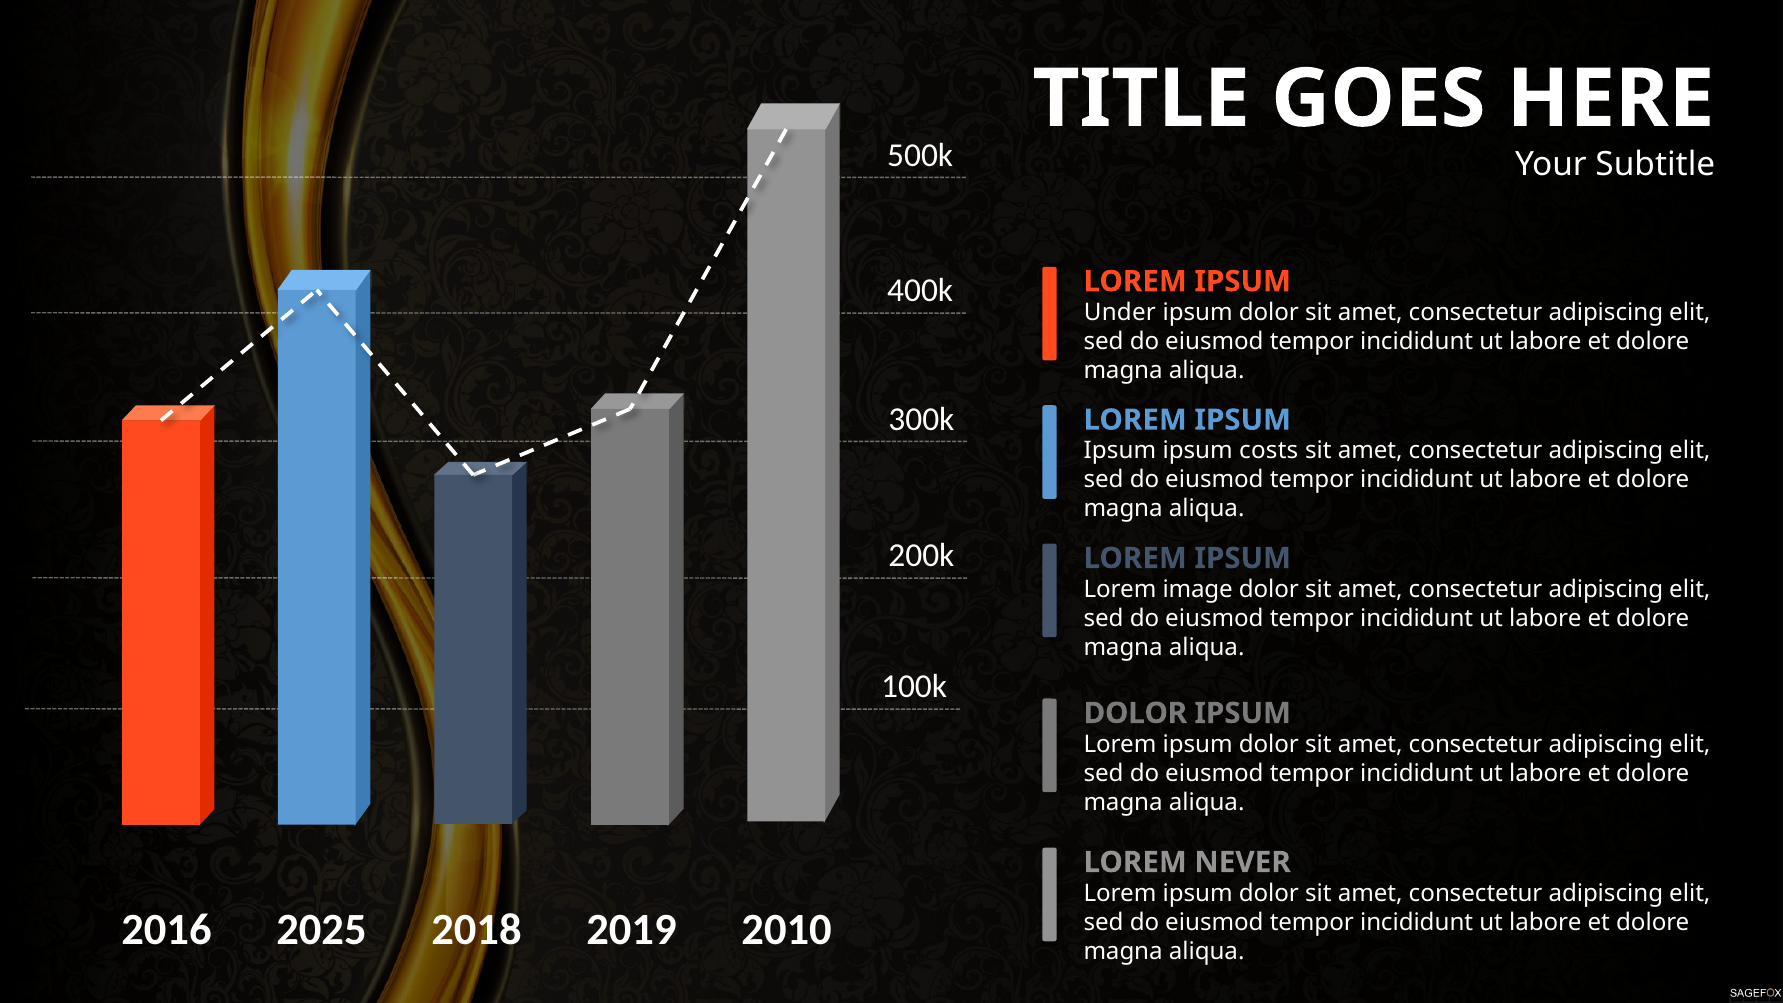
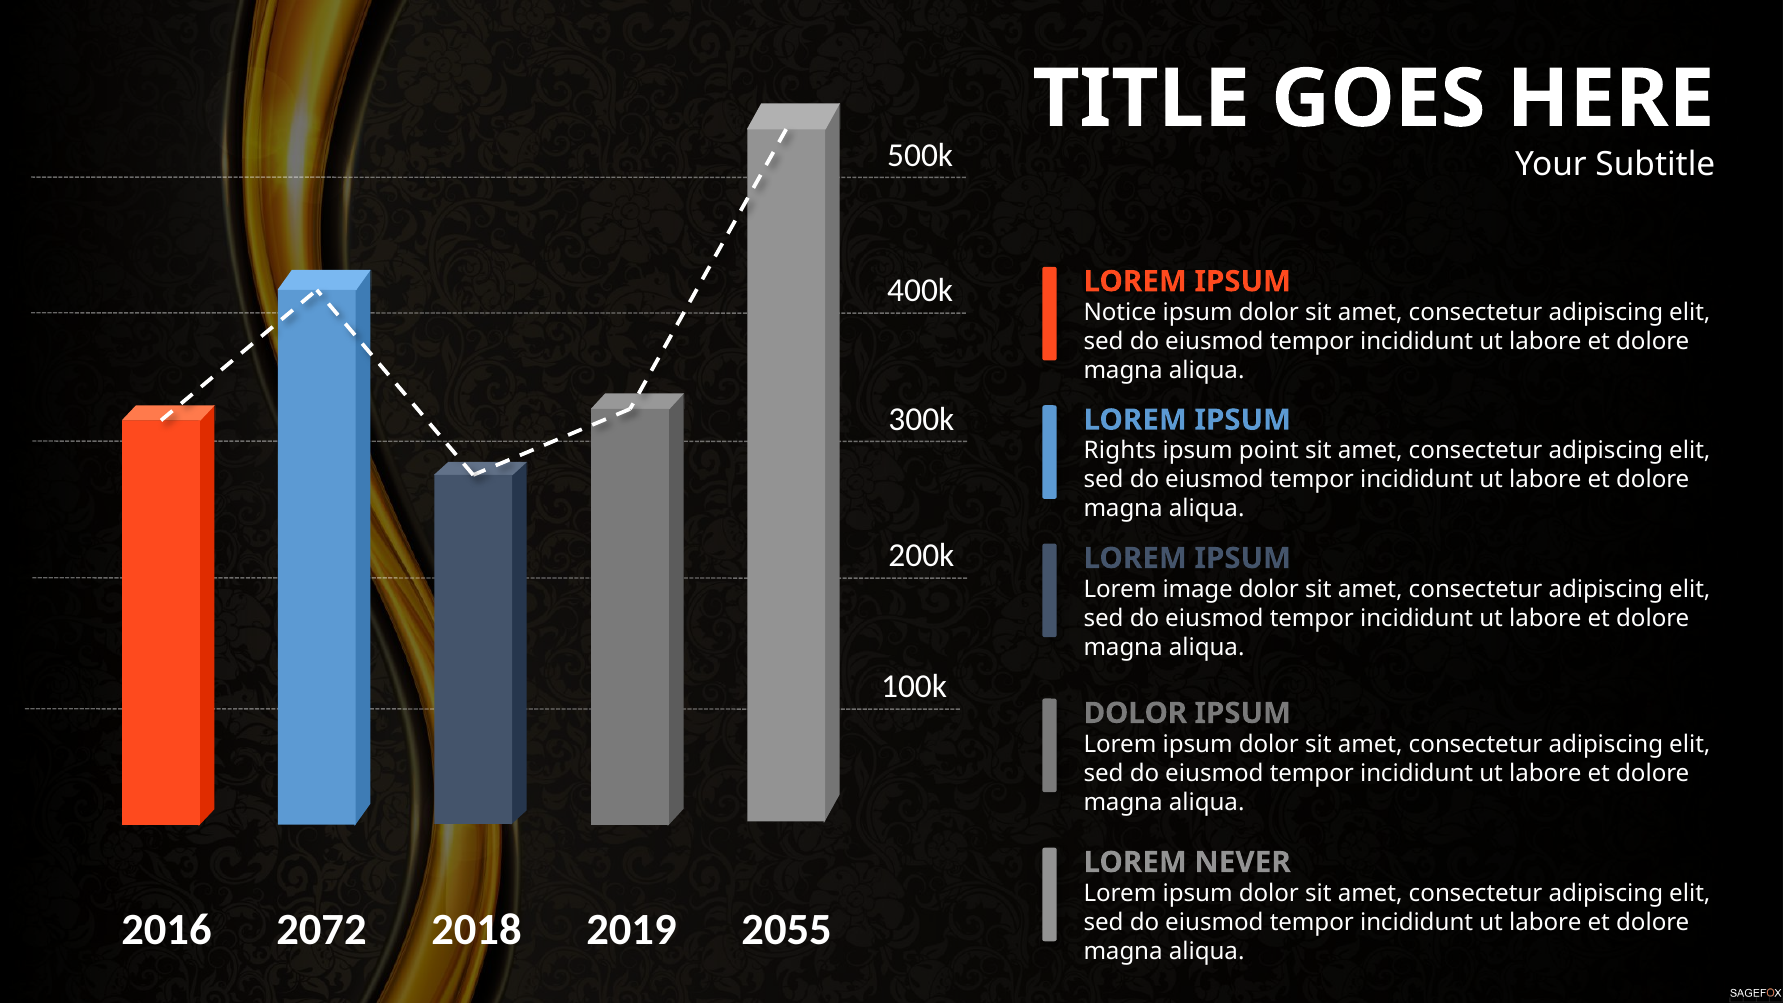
Under: Under -> Notice (1120, 312)
Ipsum: Ipsum -> Rights (1120, 451)
costs: costs -> point (1269, 451)
2025: 2025 -> 2072 (321, 930)
2010: 2010 -> 2055 (787, 930)
